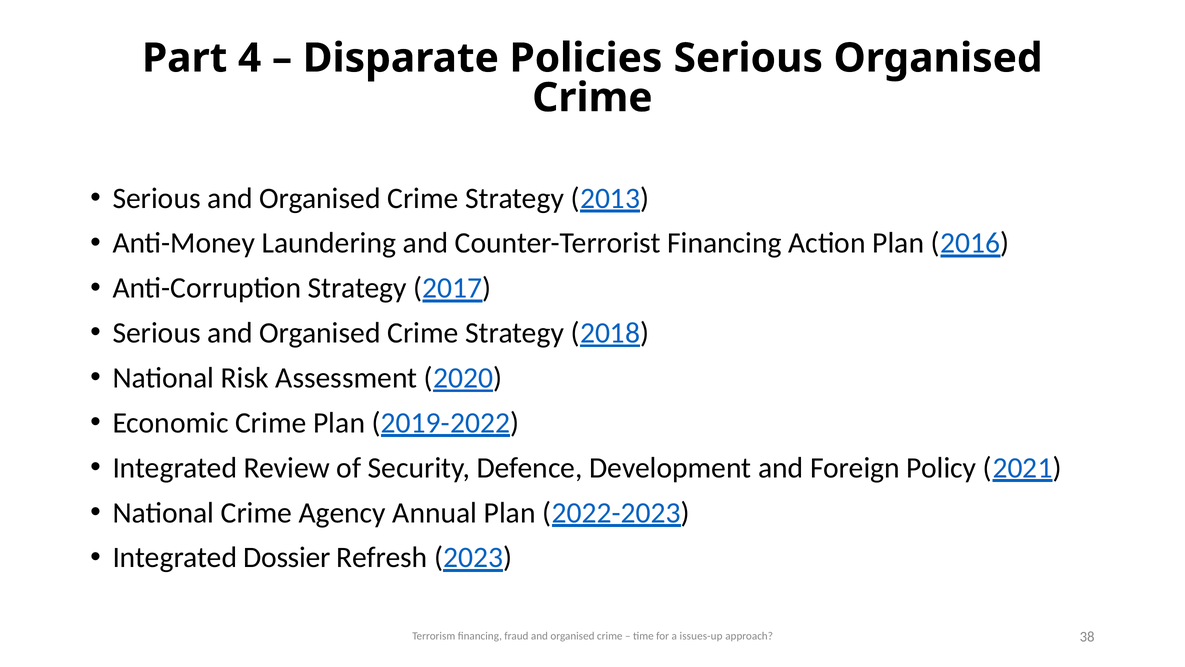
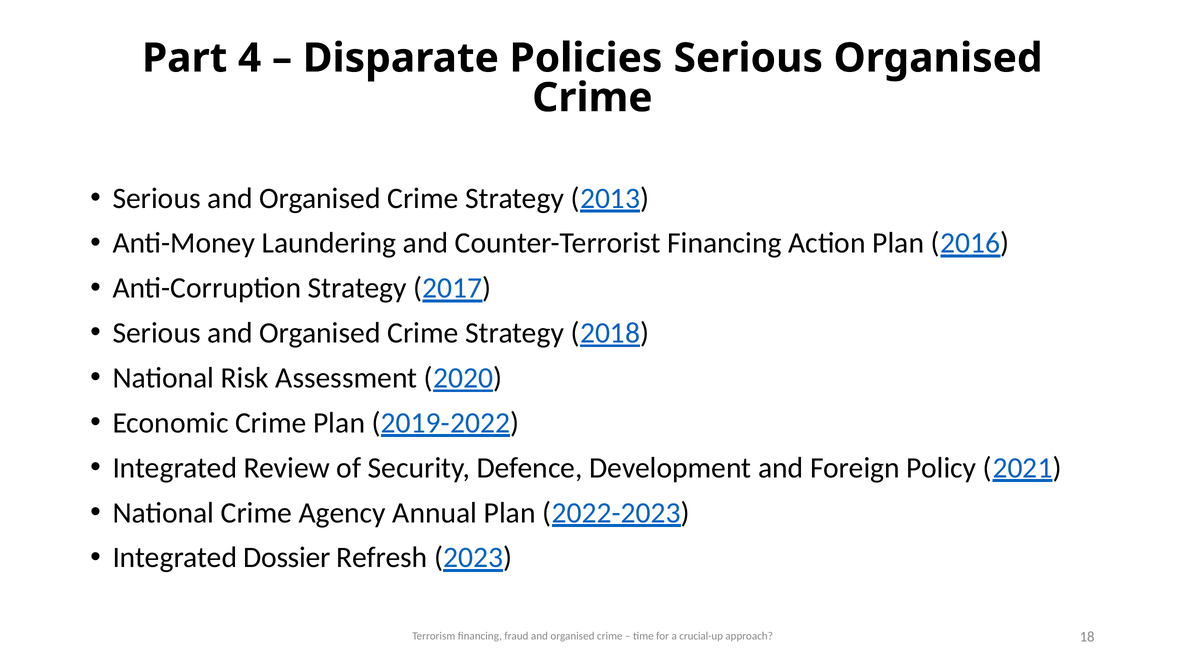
issues-up: issues-up -> crucial-up (701, 635)
38: 38 -> 18 (1087, 636)
